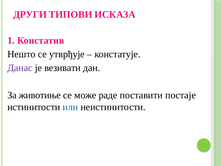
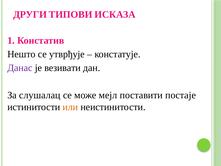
животиње: животиње -> слушалац (40, 95)
раде: раде -> мејл (108, 95)
или colour: blue -> orange (70, 107)
